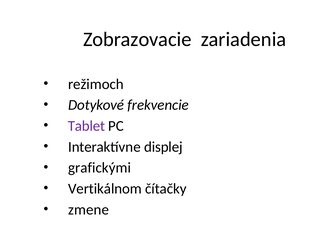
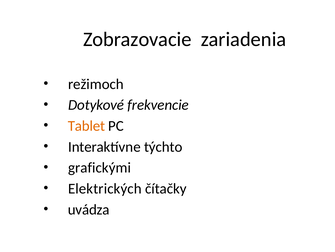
Tablet colour: purple -> orange (87, 126)
displej: displej -> týchto (163, 146)
Vertikálnom: Vertikálnom -> Elektrických (105, 188)
zmene: zmene -> uvádza (89, 209)
